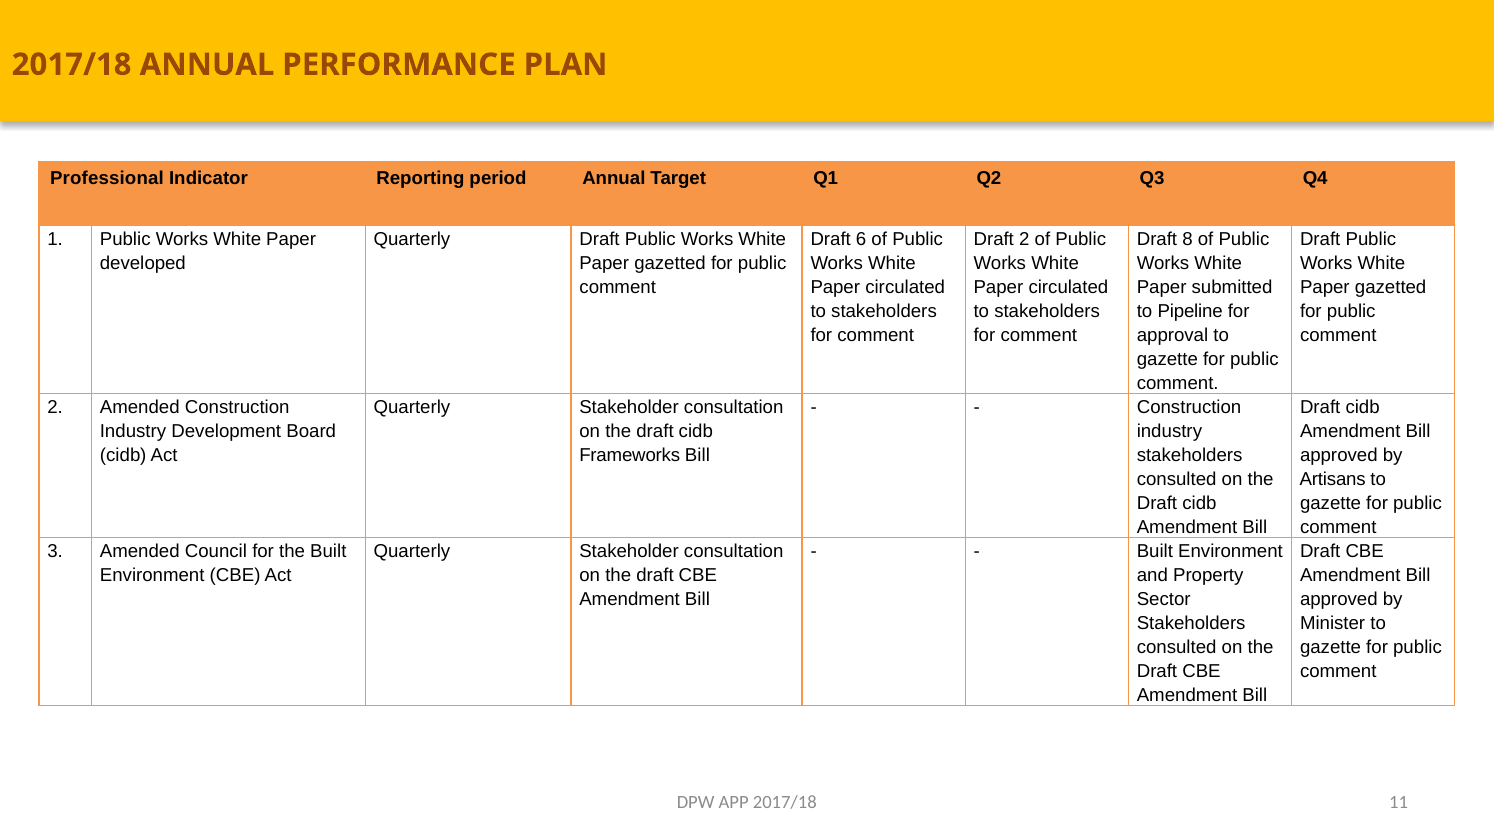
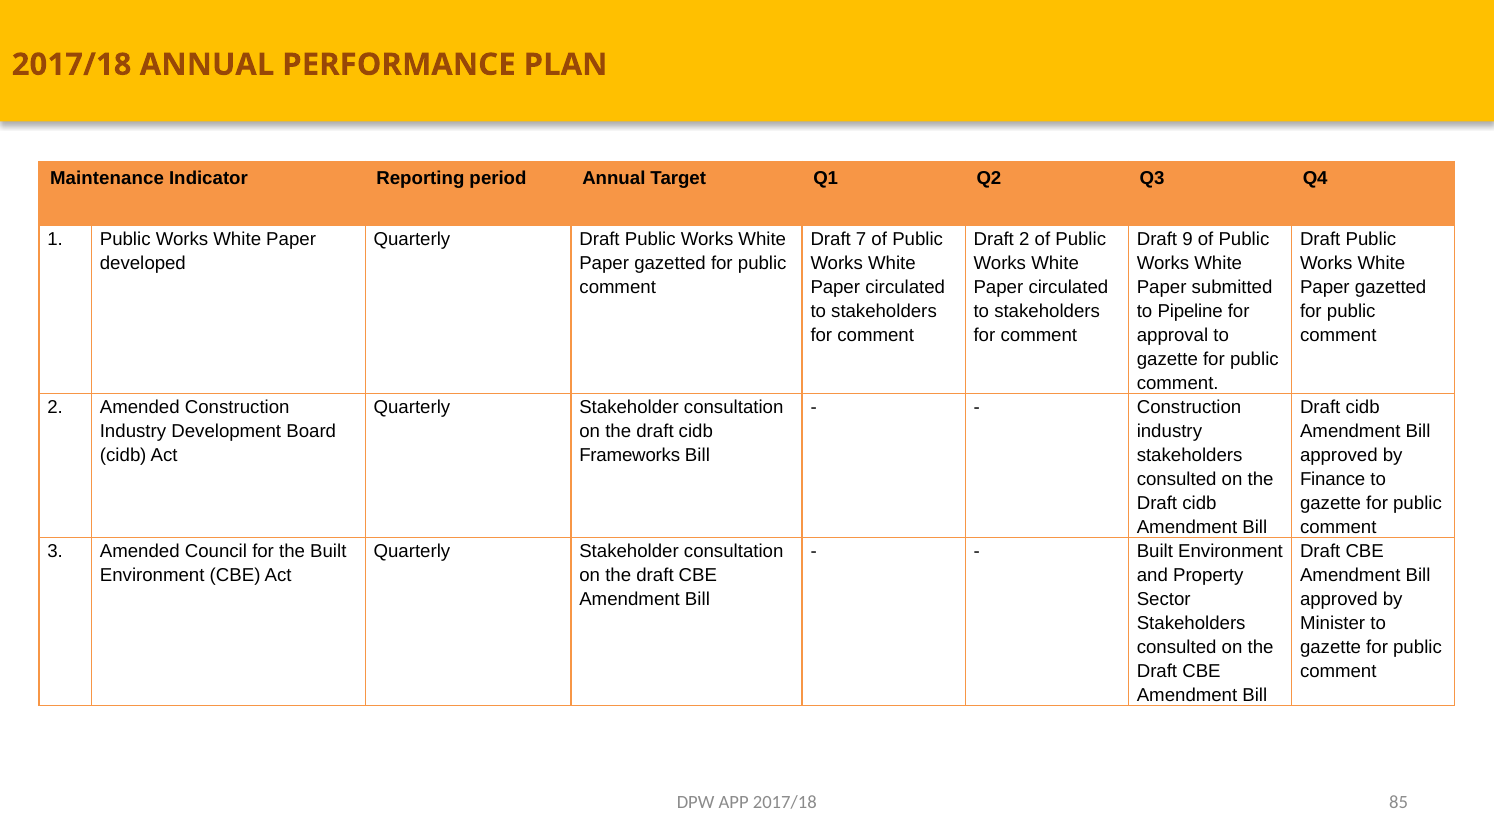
Professional: Professional -> Maintenance (107, 178)
6: 6 -> 7 (861, 239)
8: 8 -> 9 (1188, 239)
Artisans: Artisans -> Finance (1333, 479)
11: 11 -> 85 (1399, 802)
